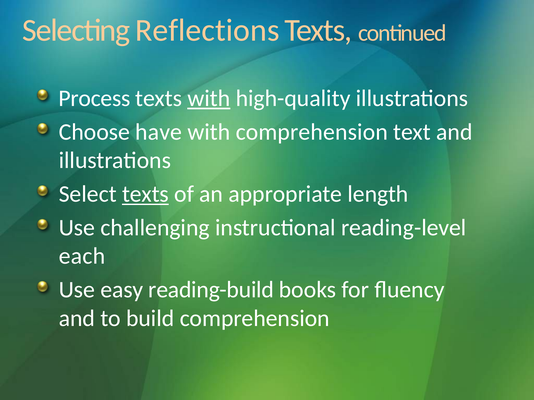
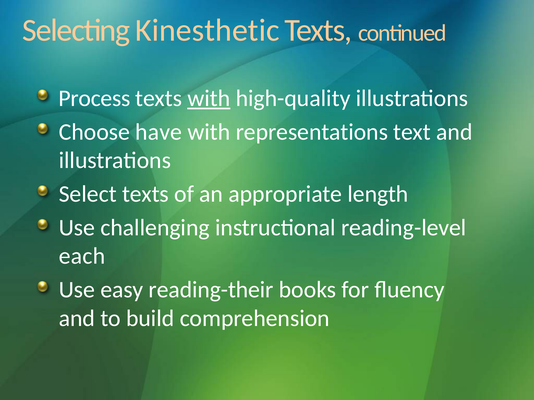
Reflections: Reflections -> Kinesthetic (207, 30)
with comprehension: comprehension -> representations (312, 132)
texts underline: present -> none (145, 194)
reading-build: reading-build -> reading-their (211, 290)
